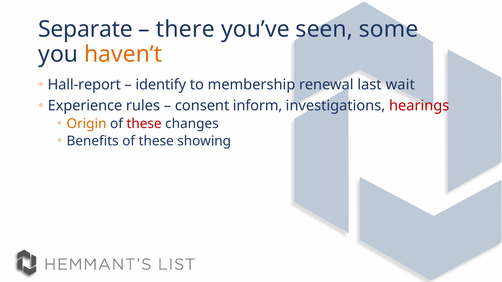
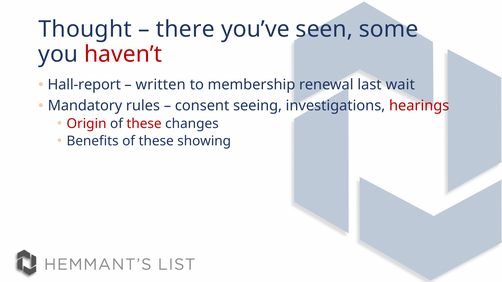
Separate: Separate -> Thought (85, 29)
haven’t colour: orange -> red (123, 54)
identify: identify -> written (161, 85)
Experience: Experience -> Mandatory (85, 106)
inform: inform -> seeing (258, 106)
Origin colour: orange -> red (87, 124)
